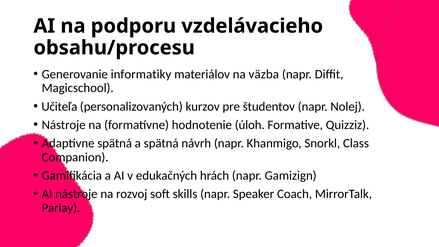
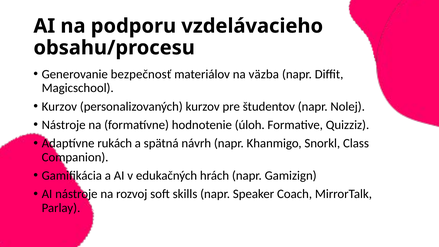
informatiky: informatiky -> bezpečnosť (141, 74)
Učiteľa: Učiteľa -> Kurzov (59, 106)
Adaptívne spätná: spätná -> rukách (115, 143)
